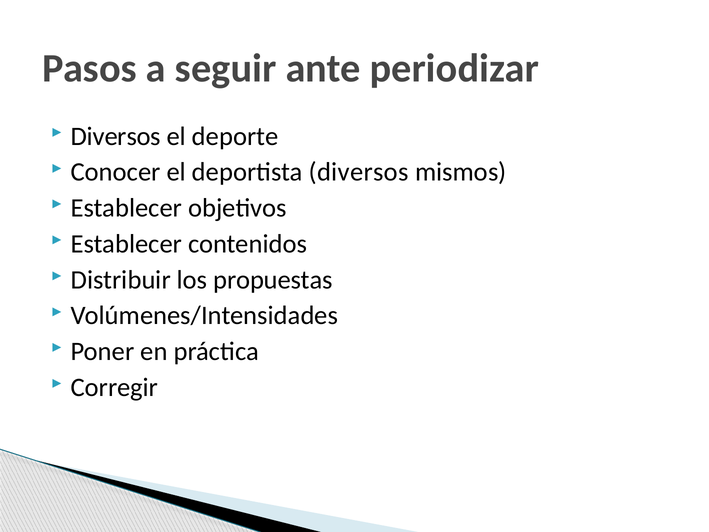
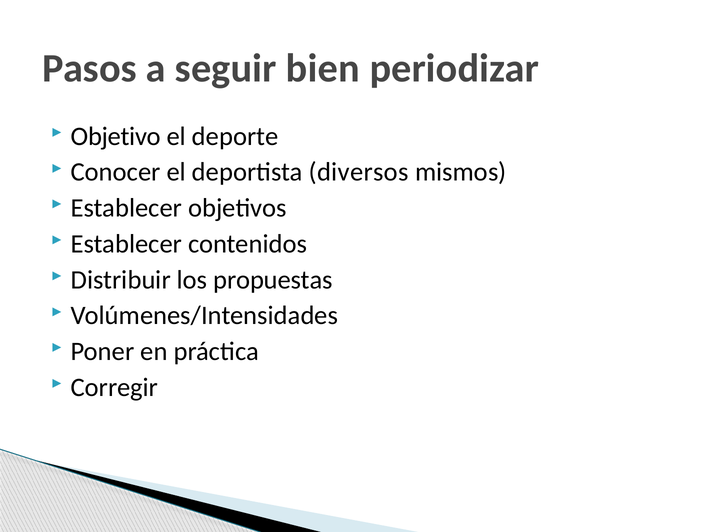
ante: ante -> bien (323, 68)
Diversos: Diversos -> Objetivo (116, 136)
